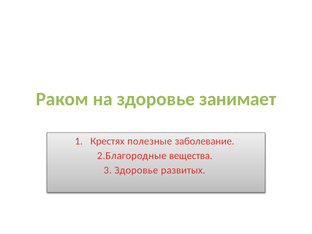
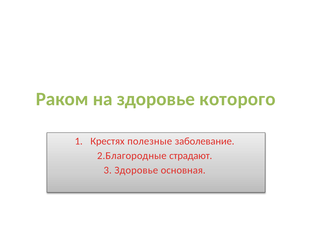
занимает: занимает -> которого (237, 99)
вещества: вещества -> страдают (191, 156)
развитых: развитых -> основная (183, 170)
